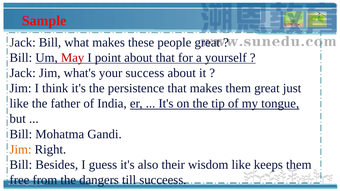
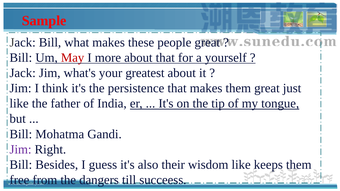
point: point -> more (108, 58)
success: success -> greatest (145, 73)
Jim colour: orange -> purple (21, 150)
